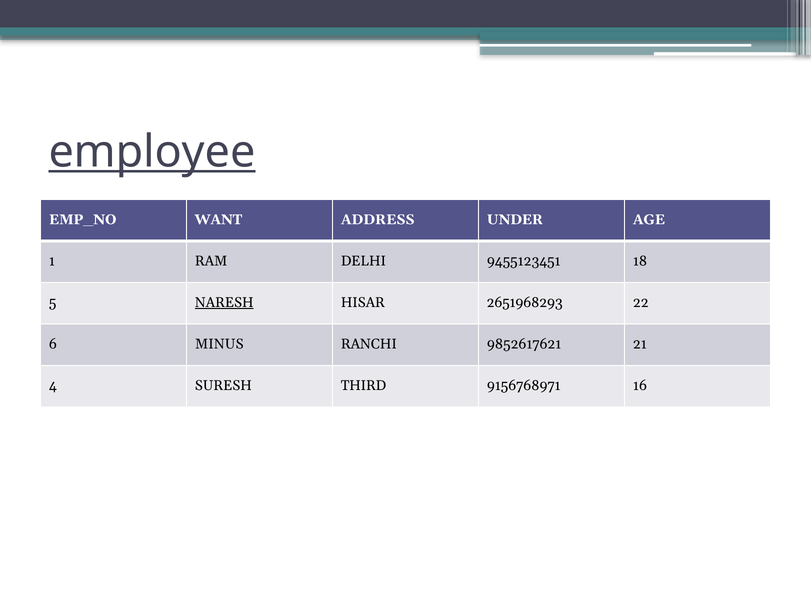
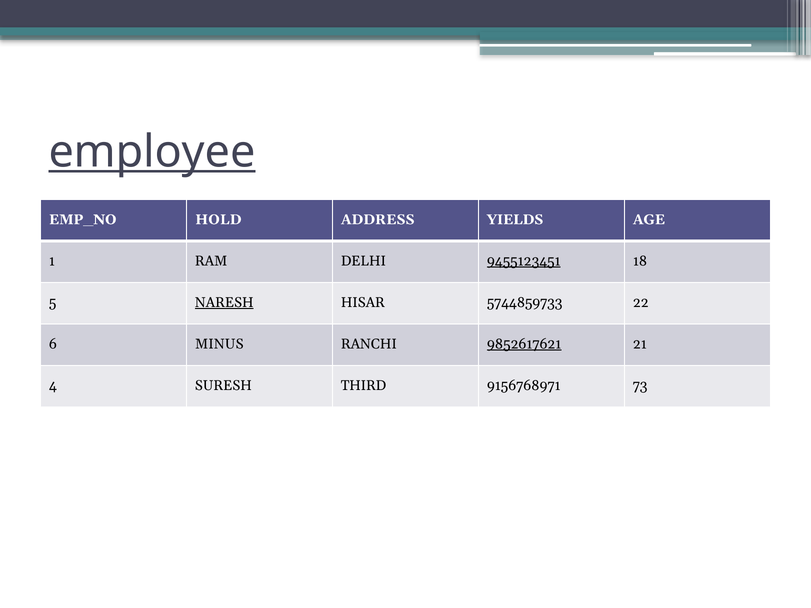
WANT: WANT -> HOLD (218, 220)
UNDER: UNDER -> YIELDS (515, 220)
9455123451 underline: none -> present (524, 261)
2651968293: 2651968293 -> 5744859733 (525, 303)
9852617621 underline: none -> present (524, 344)
16: 16 -> 73 (640, 386)
